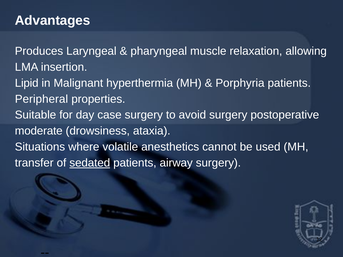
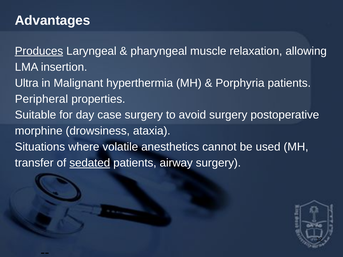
Produces underline: none -> present (39, 51)
Lipid: Lipid -> Ultra (27, 83)
moderate: moderate -> morphine (39, 131)
